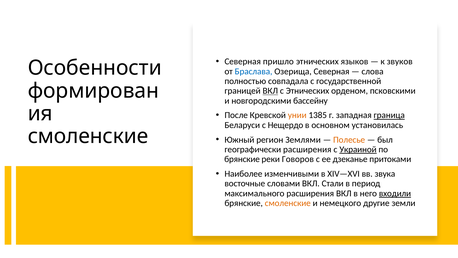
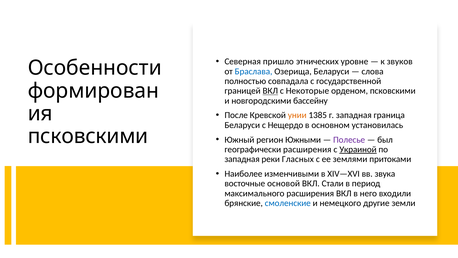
языков: языков -> уровне (354, 62)
Озерища Северная: Северная -> Беларуси (331, 71)
с Этнических: Этнических -> Некоторые (307, 91)
граница underline: present -> none (389, 115)
смоленские: смоленские -> псковскими (88, 136)
Землями: Землями -> Южными (303, 139)
Полесье colour: orange -> purple (349, 139)
брянские: брянские -> западная (242, 159)
Говоров: Говоров -> Гласных (298, 159)
дзеканье: дзеканье -> землями (350, 159)
словами: словами -> основой (284, 183)
входили underline: present -> none (395, 193)
смоленские colour: orange -> blue (288, 203)
